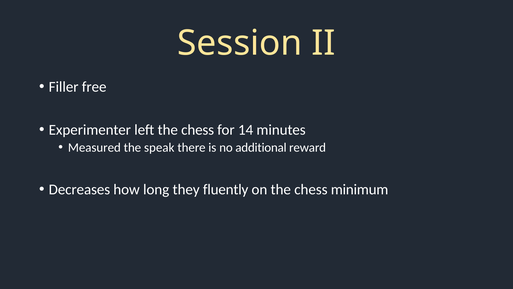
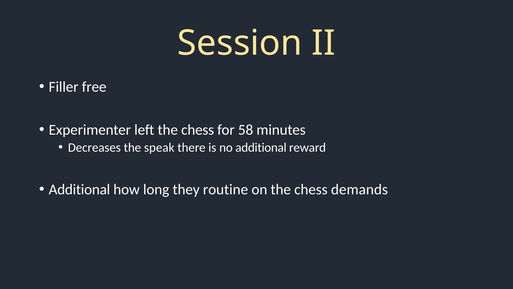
14: 14 -> 58 (246, 130)
Measured: Measured -> Decreases (94, 147)
Decreases: Decreases -> Additional (79, 189)
fluently: fluently -> routine (226, 189)
minimum: minimum -> demands (359, 189)
